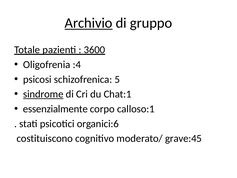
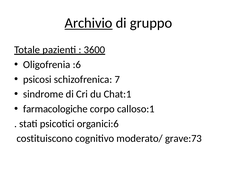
:4: :4 -> :6 (77, 64)
5: 5 -> 7 (117, 79)
sindrome underline: present -> none (43, 94)
essenzialmente: essenzialmente -> farmacologiche (55, 109)
grave:45: grave:45 -> grave:73 (183, 138)
